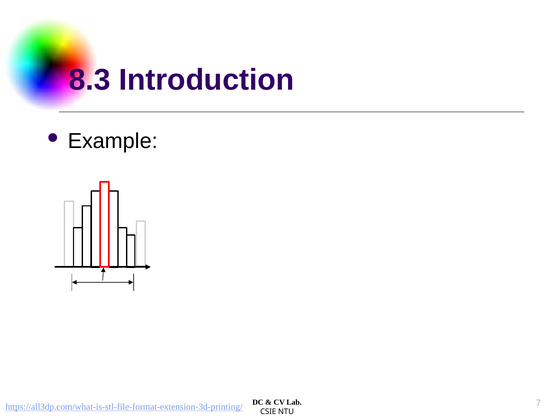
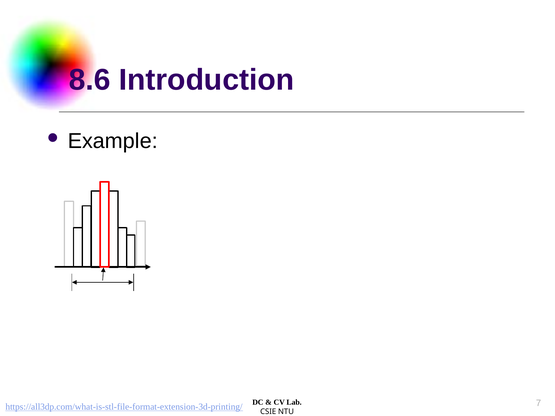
8.3: 8.3 -> 8.6 (90, 80)
